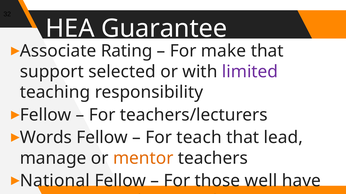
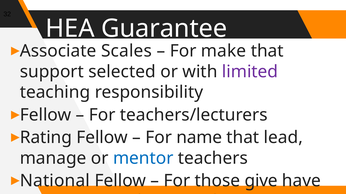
Rating: Rating -> Scales (126, 51)
Words: Words -> Rating (46, 138)
teach: teach -> name (199, 138)
mentor colour: orange -> blue (143, 159)
well: well -> give (261, 181)
